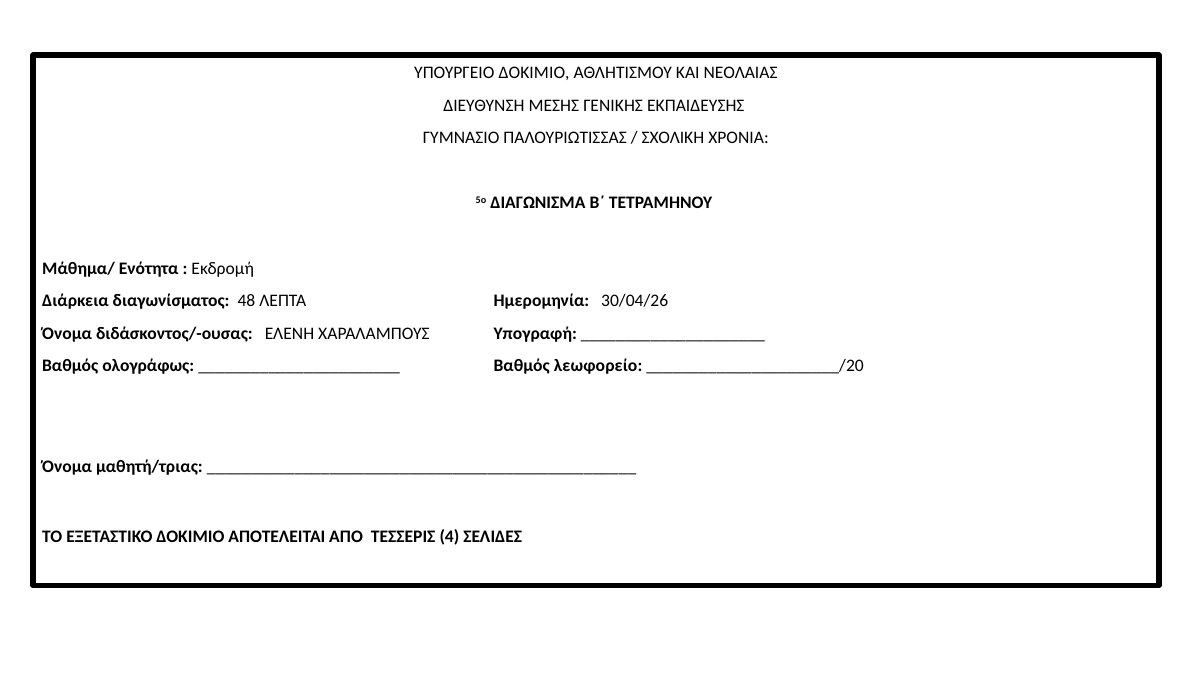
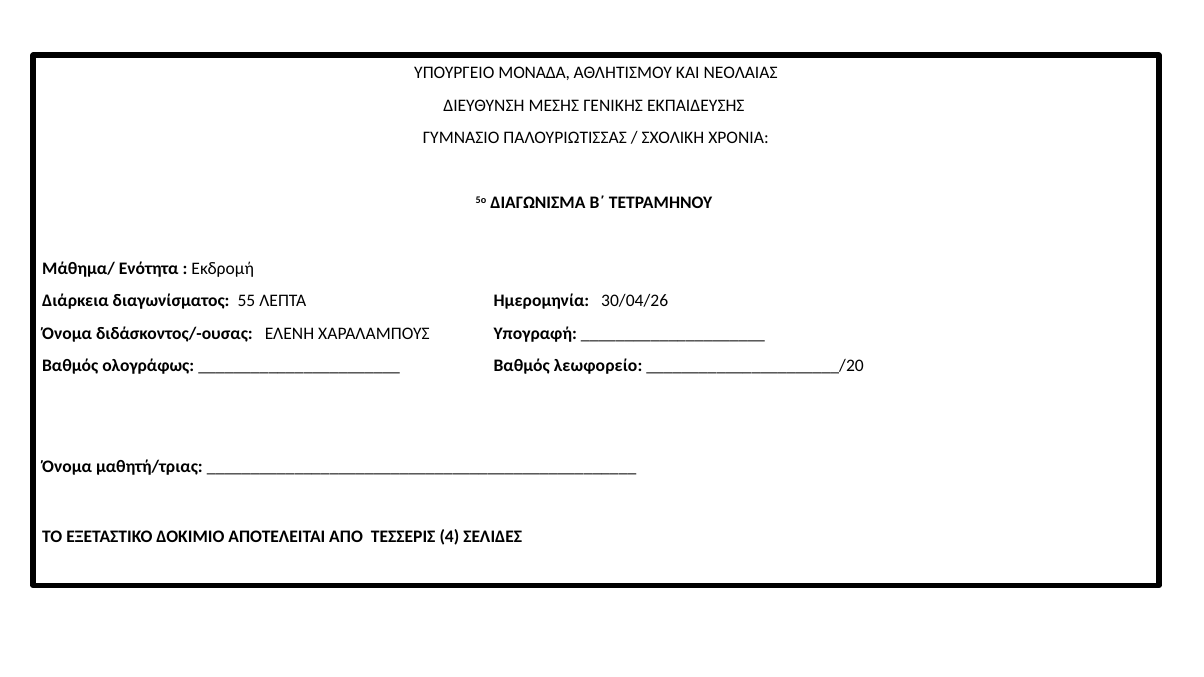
ΥΠΟΥΡΓΕΙΟ ΔΟΚΙΜΙΟ: ΔΟΚΙΜΙΟ -> ΜΟΝΑΔΑ (534, 73)
48: 48 -> 55 (246, 301)
